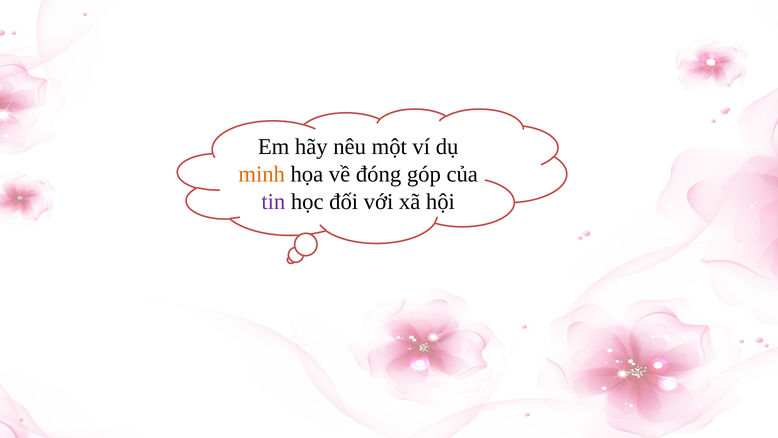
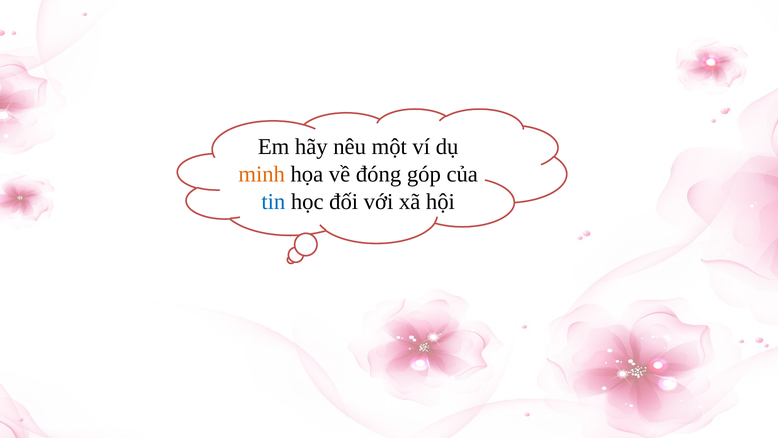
tin colour: purple -> blue (273, 201)
